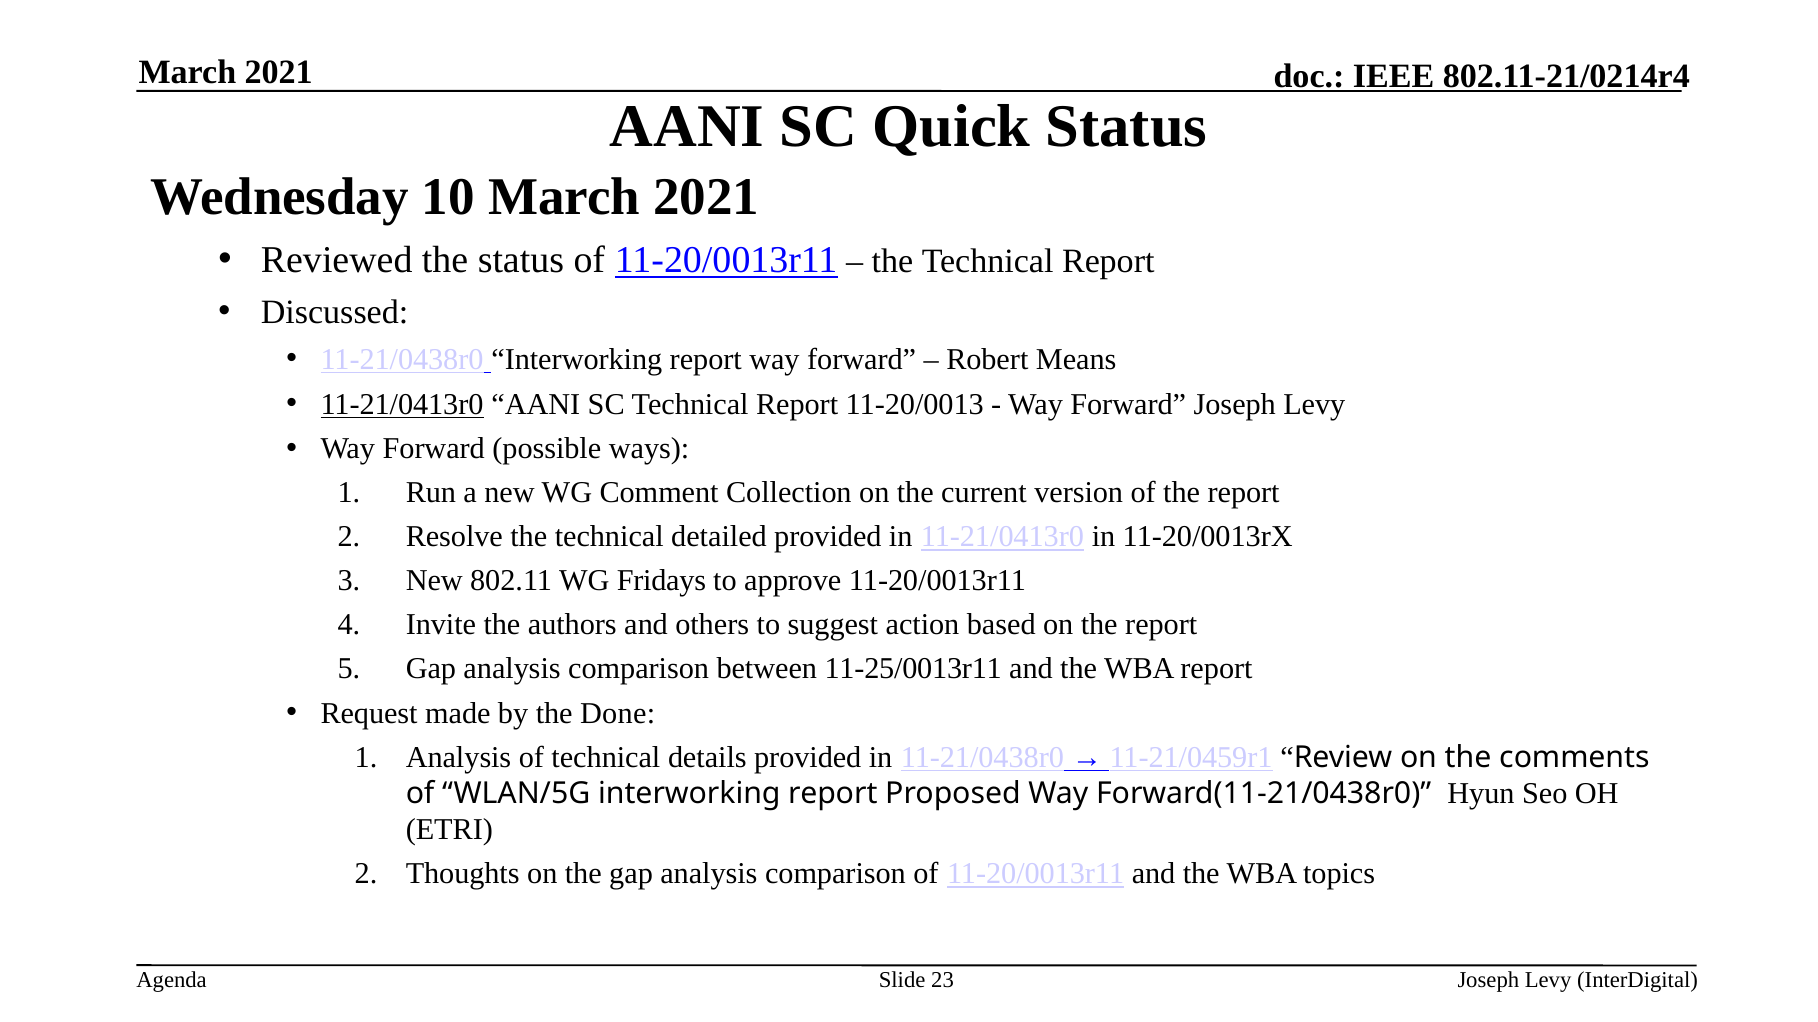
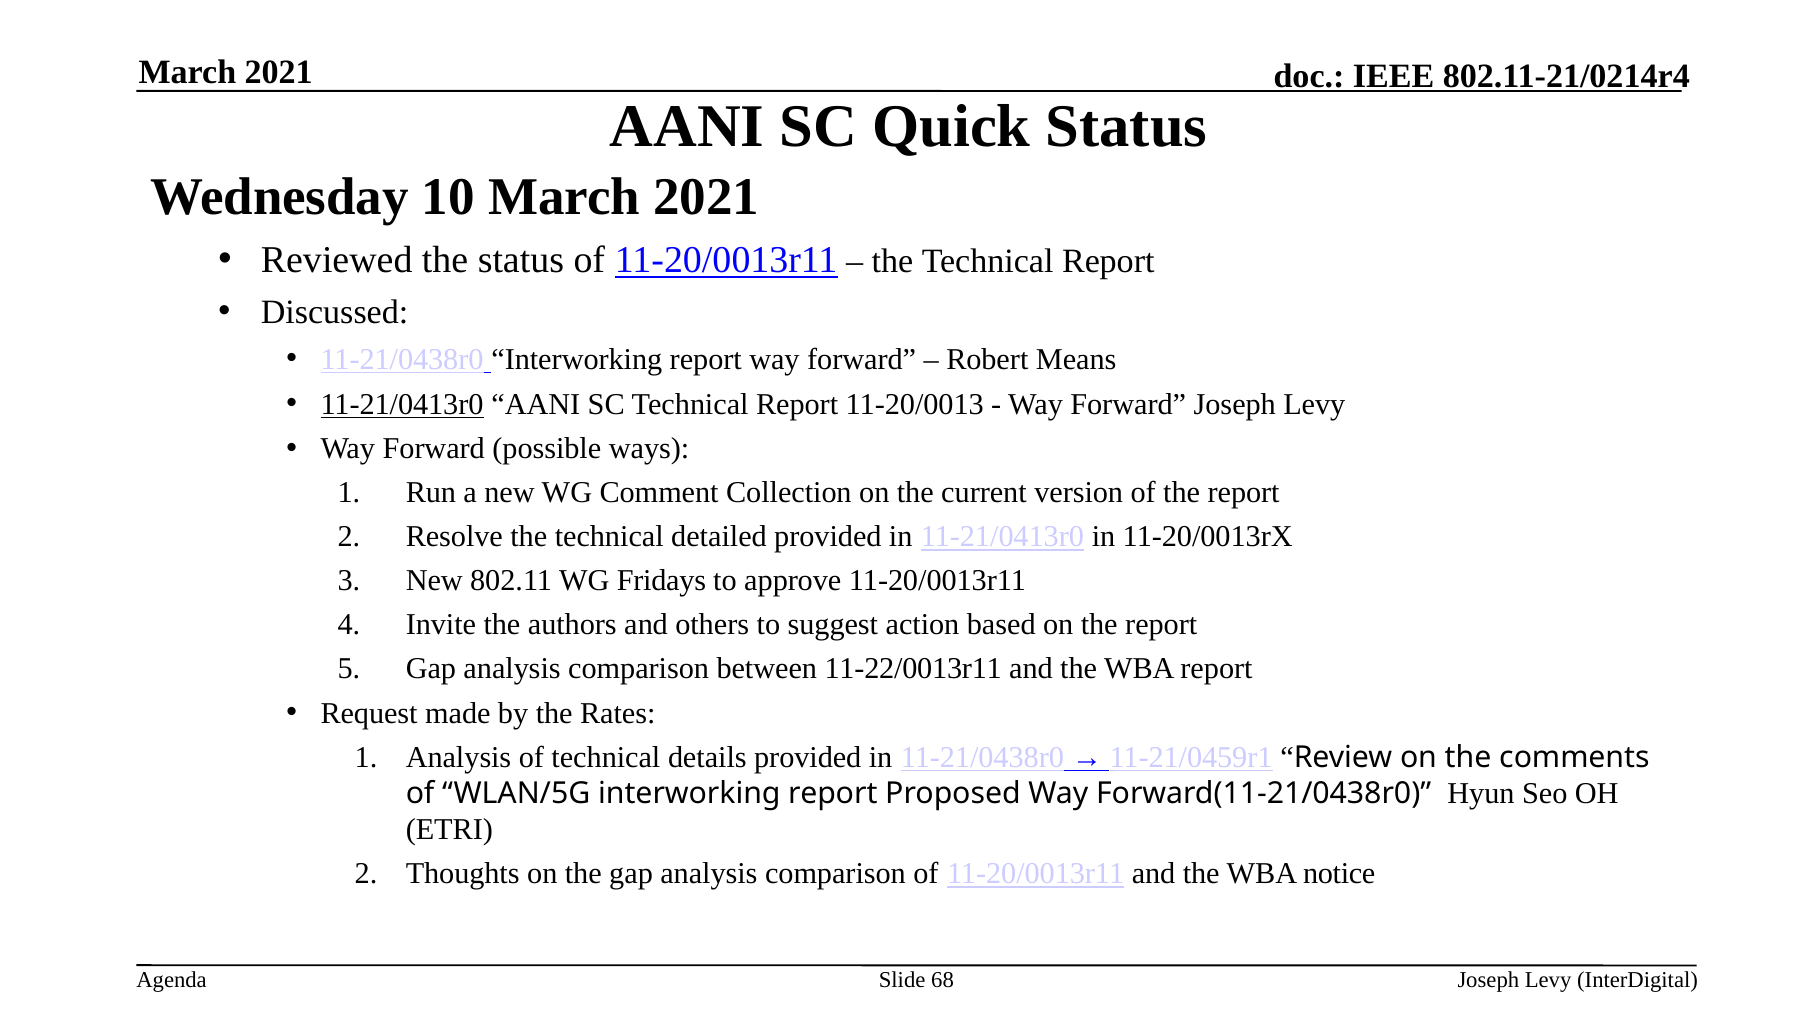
11-25/0013r11: 11-25/0013r11 -> 11-22/0013r11 (913, 669)
Done: Done -> Rates (618, 714)
topics: topics -> notice (1339, 874)
23: 23 -> 68 (943, 981)
